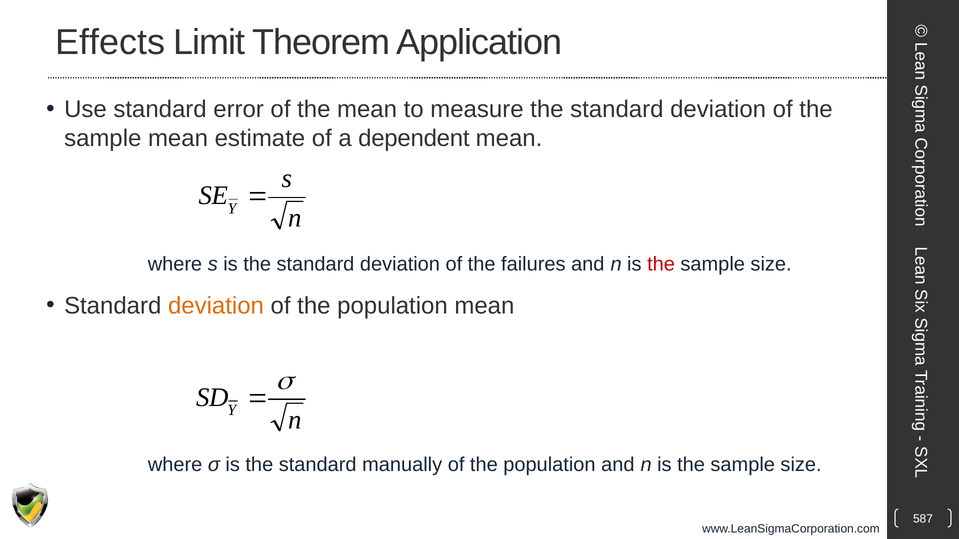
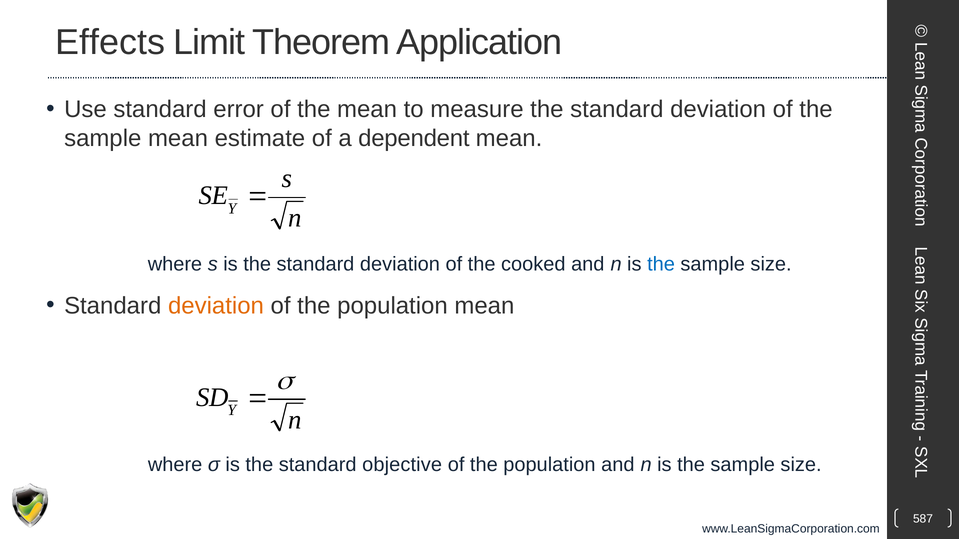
failures: failures -> cooked (533, 265)
the colour: red -> blue (661, 265)
manually: manually -> objective (402, 465)
